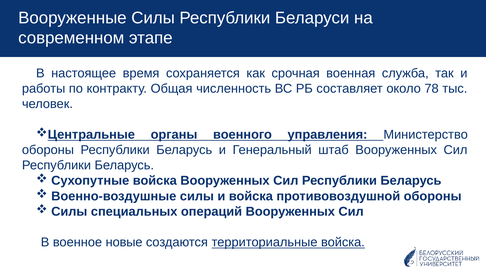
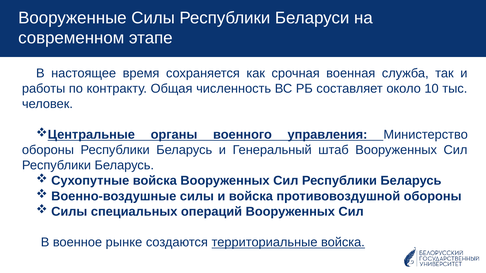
78: 78 -> 10 (432, 89)
новые: новые -> рынке (124, 243)
